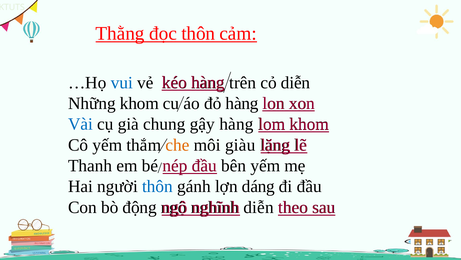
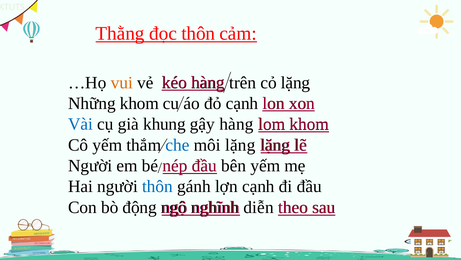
vui colour: blue -> orange (122, 82)
cỏ diễn: diễn -> lặng (296, 82)
đỏ hàng: hàng -> cạnh (242, 103)
chung: chung -> khung (165, 124)
che colour: orange -> blue (177, 145)
môi giàu: giàu -> lặng (240, 145)
Thanh: Thanh -> Người (90, 165)
lợn dáng: dáng -> cạnh (258, 186)
